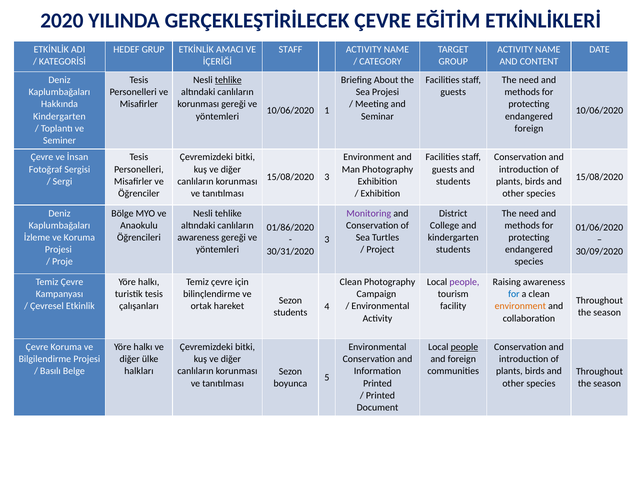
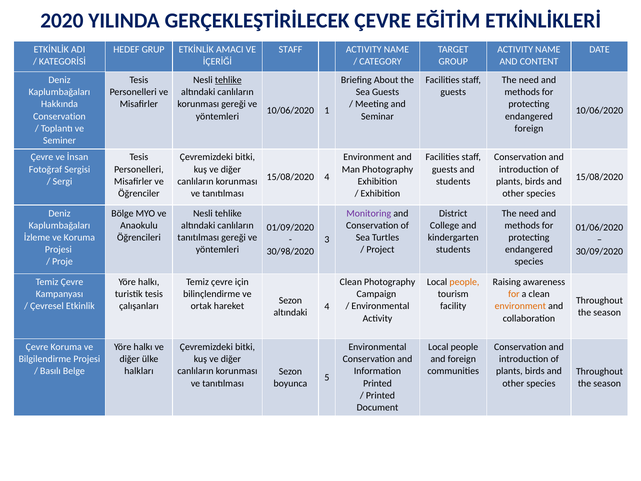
Sea Projesi: Projesi -> Guests (386, 92)
Kindergarten: Kindergarten -> Conservation (59, 116)
15/08/2020 3: 3 -> 4 (327, 177)
01/86/2020: 01/86/2020 -> 01/09/2020 (290, 227)
awareness: awareness -> tanıtılması (198, 237)
30/31/2020: 30/31/2020 -> 30/98/2020 (290, 251)
people colour: purple -> orange (464, 282)
for colour: blue -> orange (514, 294)
students: students -> altındaki (290, 312)
people underline: present -> none (464, 347)
